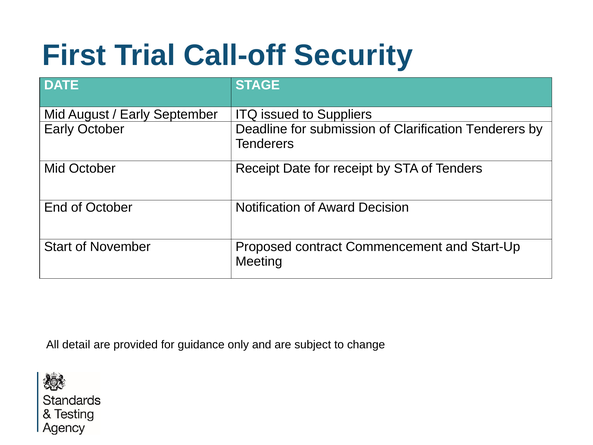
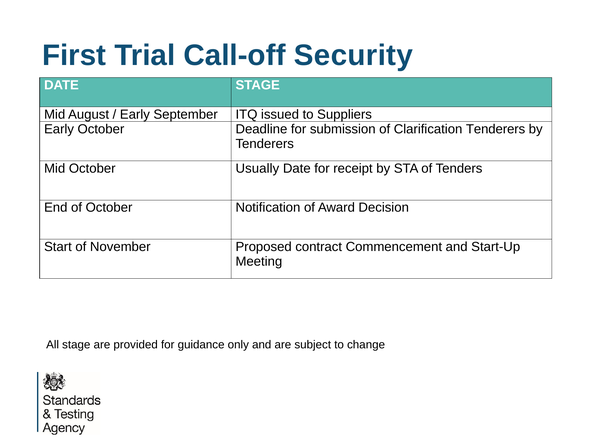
October Receipt: Receipt -> Usually (257, 168)
All detail: detail -> stage (76, 345)
